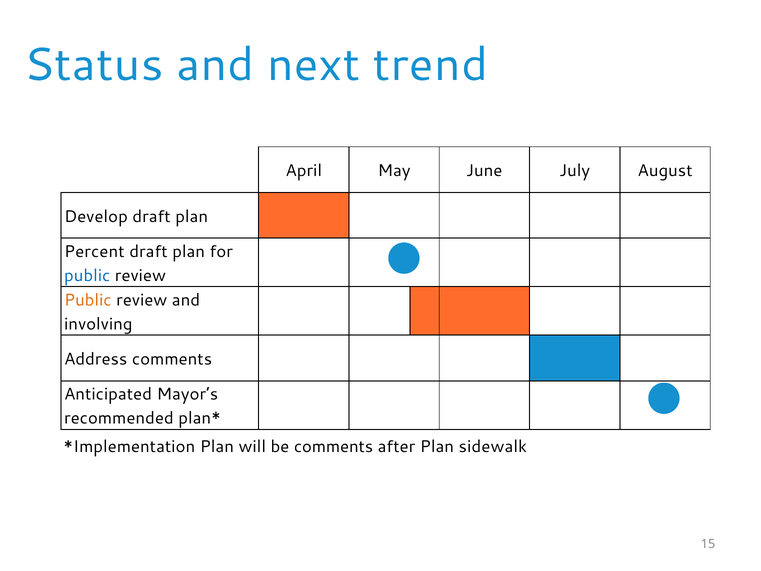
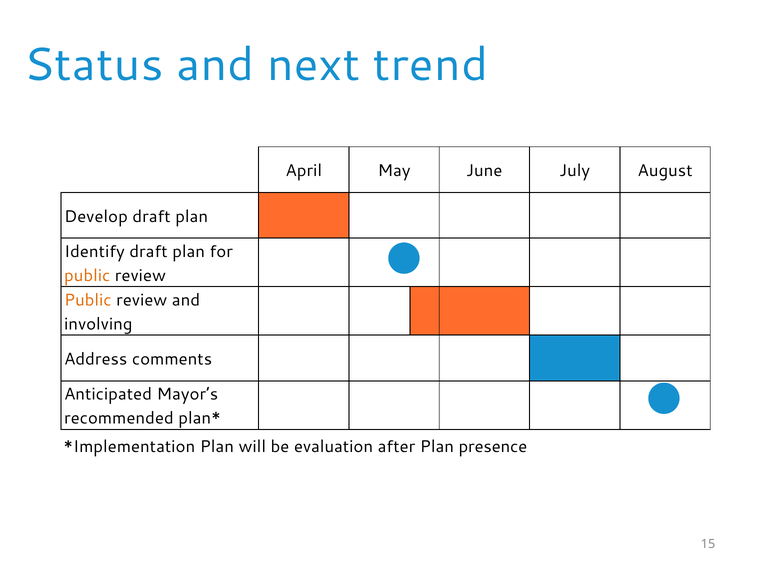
Percent: Percent -> Identify (94, 252)
public colour: blue -> orange (87, 275)
be comments: comments -> evaluation (333, 446)
sidewalk: sidewalk -> presence (493, 446)
